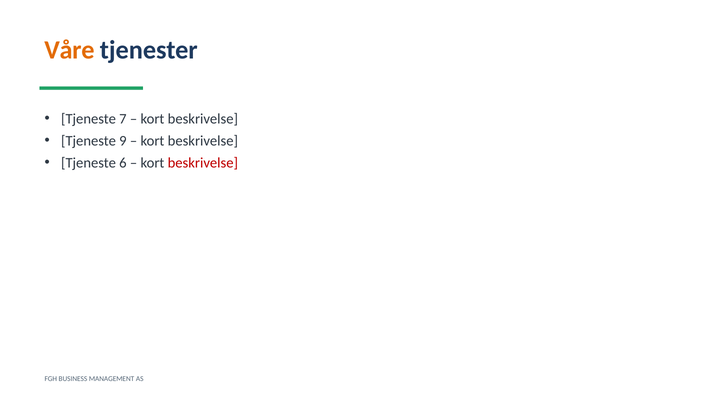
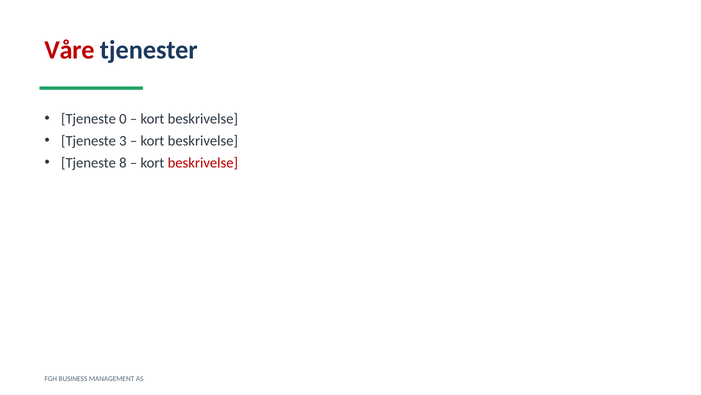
Våre colour: orange -> red (69, 50)
7: 7 -> 0 (123, 119)
9: 9 -> 3 (123, 141)
6: 6 -> 8 (123, 163)
